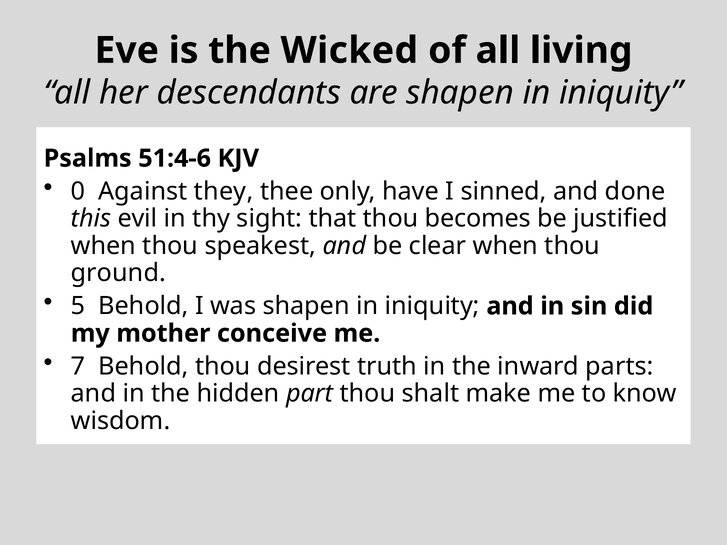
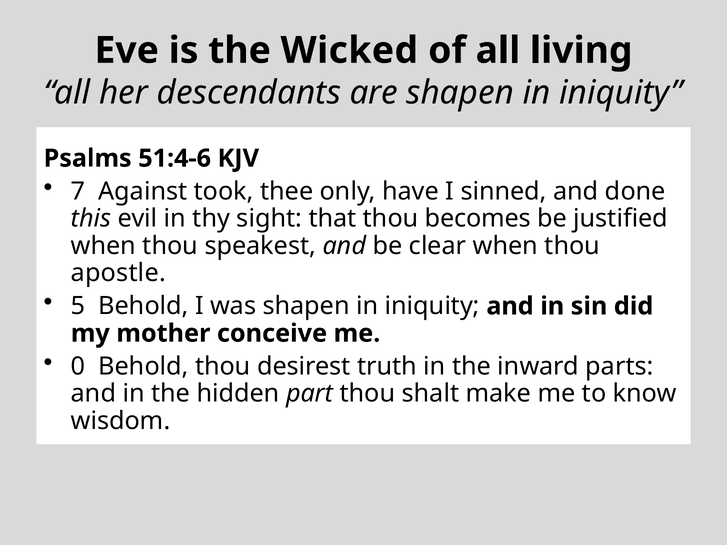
0: 0 -> 7 (78, 191)
they: they -> took (224, 191)
ground: ground -> apostle (118, 273)
7: 7 -> 0 (78, 367)
